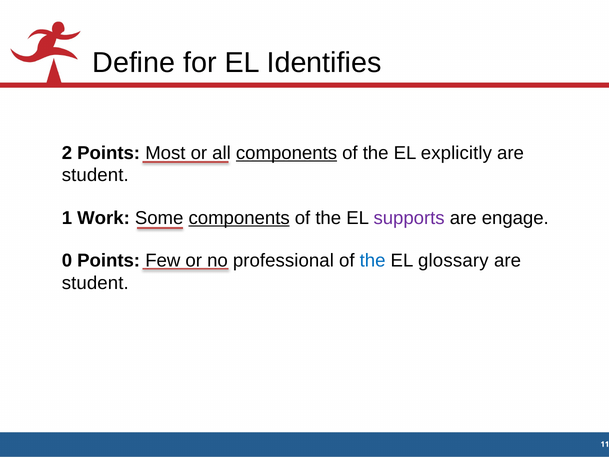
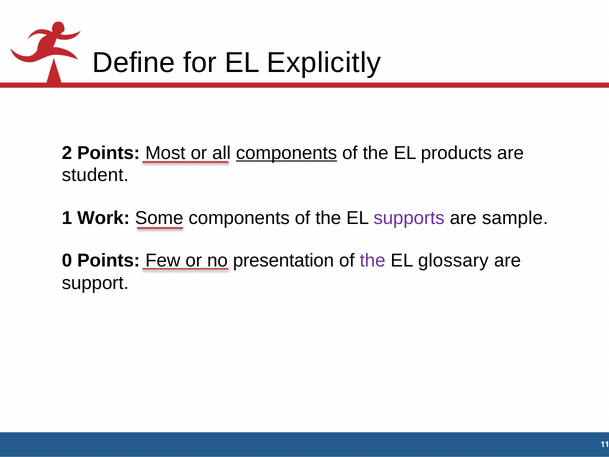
Identifies: Identifies -> Explicitly (324, 63)
explicitly: explicitly -> products (456, 153)
components underline: present -> none (239, 218)
engage: engage -> sample (515, 218)
professional: professional -> presentation (283, 260)
the colour: blue -> purple (373, 260)
student: student -> support (95, 283)
